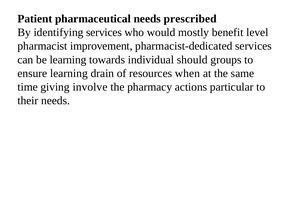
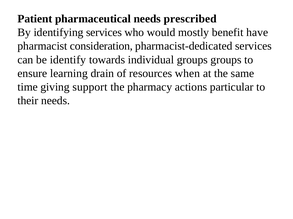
level: level -> have (257, 33)
improvement: improvement -> consideration (101, 46)
be learning: learning -> identify (68, 60)
individual should: should -> groups (192, 60)
involve: involve -> support (90, 87)
